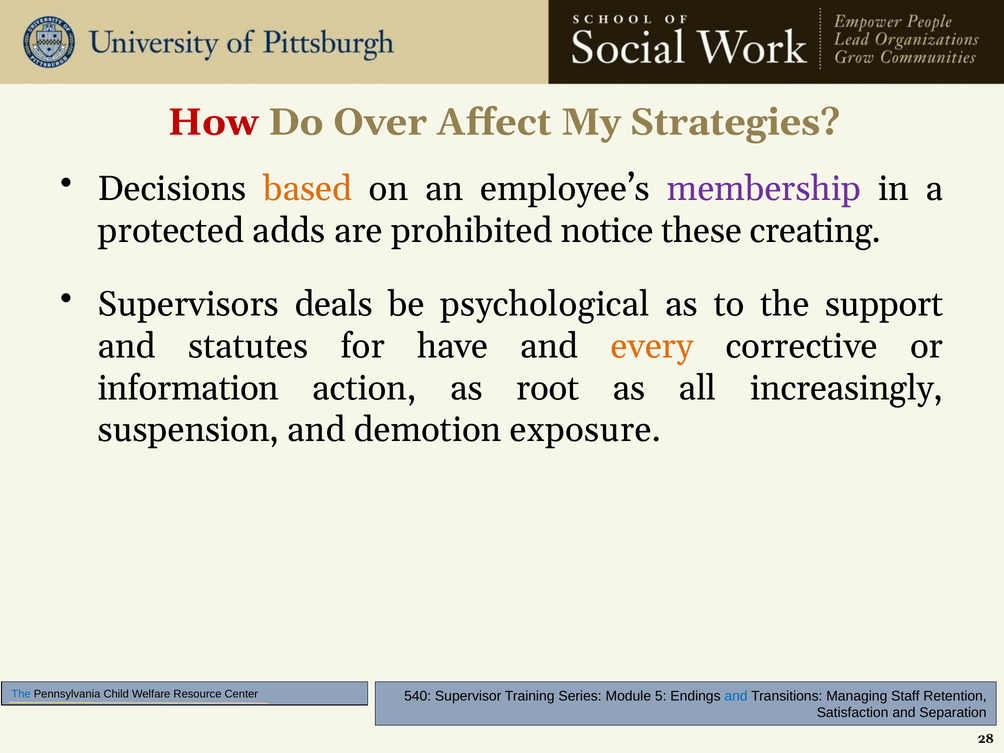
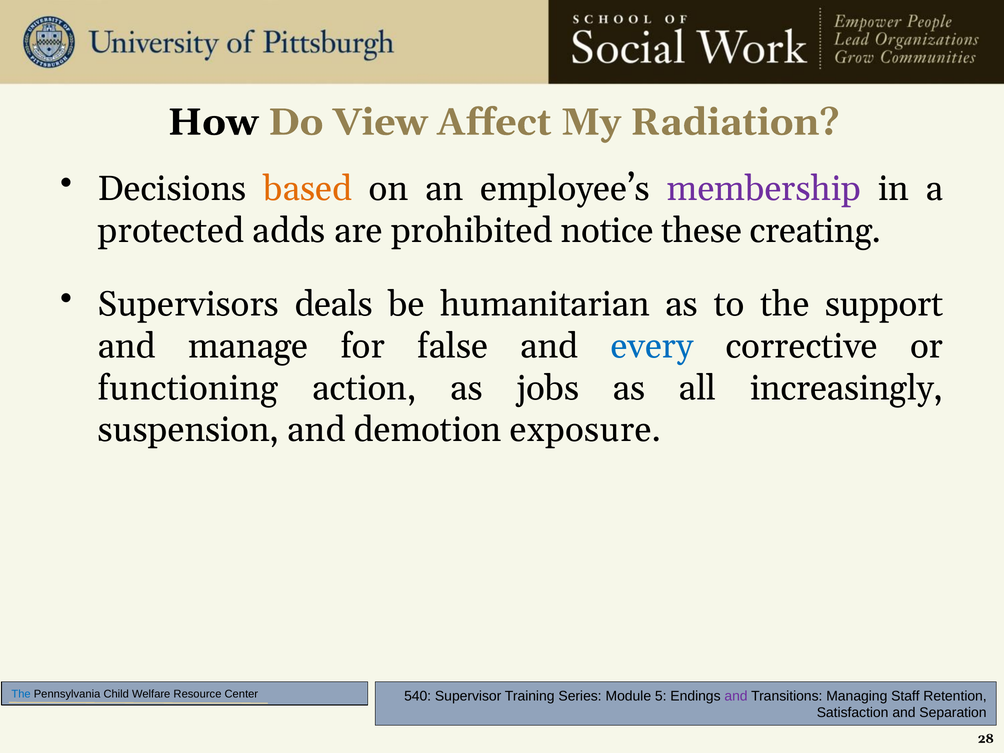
How colour: red -> black (213, 122)
Over: Over -> View (380, 122)
Strategies: Strategies -> Radiation (735, 122)
psychological: psychological -> humanitarian (545, 304)
statutes: statutes -> manage (248, 346)
have: have -> false (453, 346)
every colour: orange -> blue (652, 346)
information: information -> functioning (188, 388)
root: root -> jobs (548, 388)
and colour: blue -> purple (736, 696)
